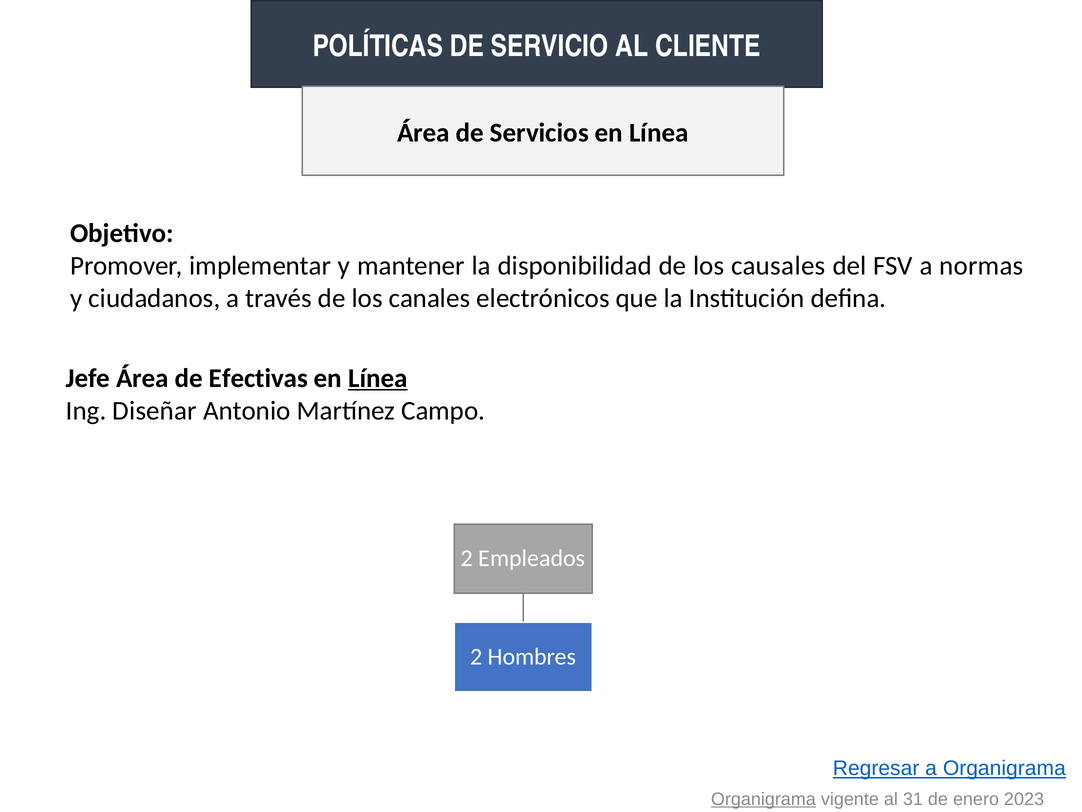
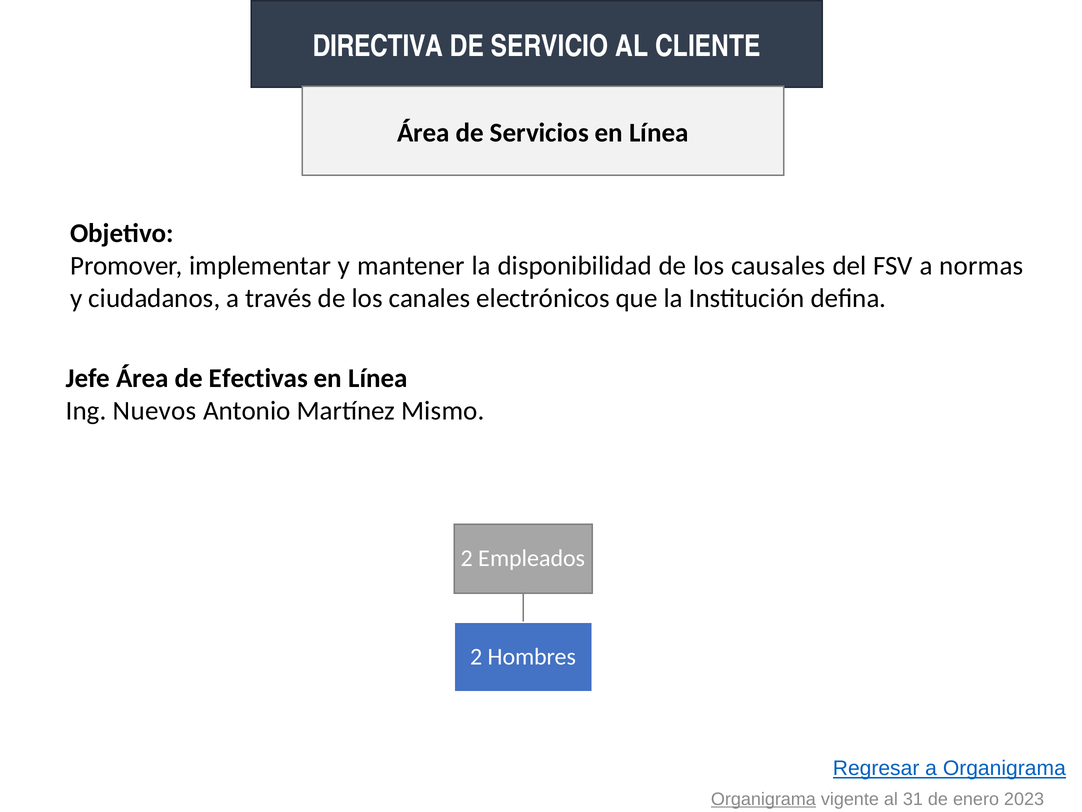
POLÍTICAS: POLÍTICAS -> DIRECTIVA (378, 46)
Línea underline: present -> none (378, 378)
Diseñar: Diseñar -> Nuevos (155, 410)
Campo: Campo -> Mismo (443, 410)
